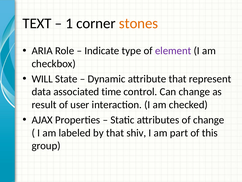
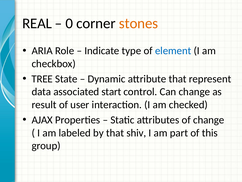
TEXT: TEXT -> REAL (37, 23)
1: 1 -> 0 (69, 23)
element colour: purple -> blue (173, 51)
WILL: WILL -> TREE (42, 79)
time: time -> start (111, 92)
